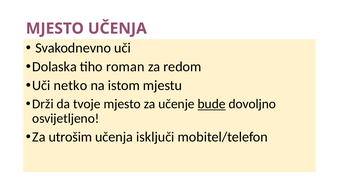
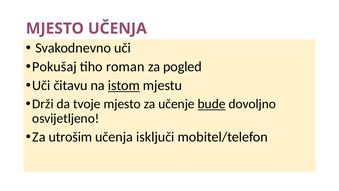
Dolaska: Dolaska -> Pokušaj (54, 67)
redom: redom -> pogled (182, 67)
netko: netko -> čitavu (71, 85)
istom underline: none -> present (124, 85)
